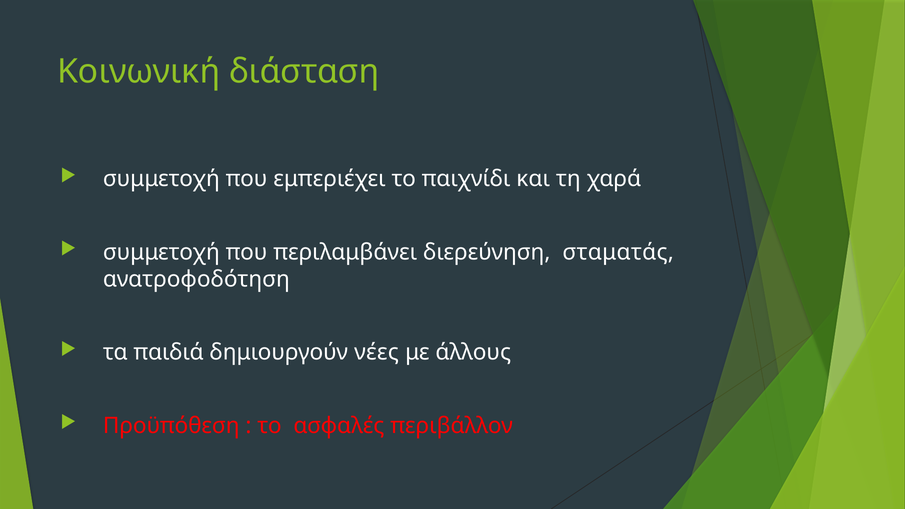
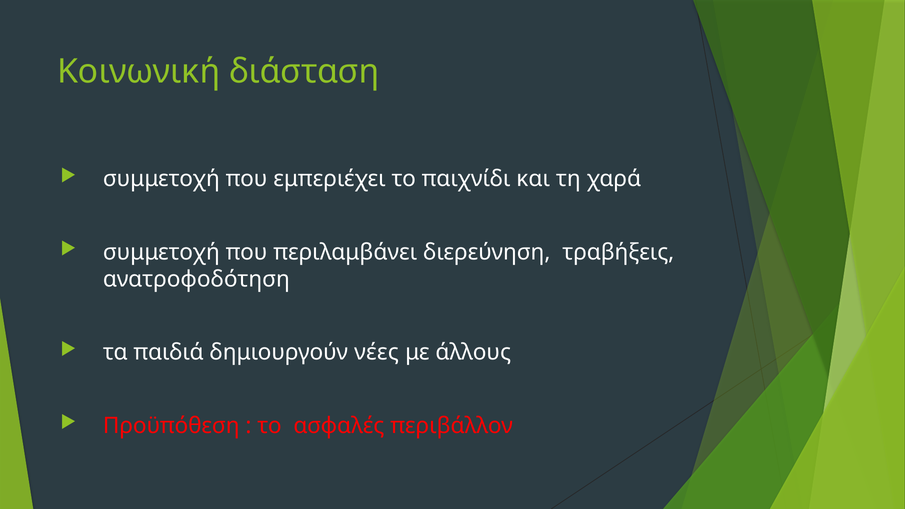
σταματάς: σταματάς -> τραβήξεις (618, 252)
